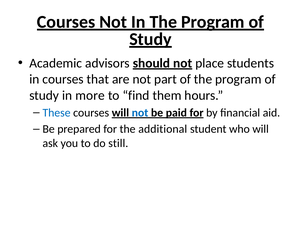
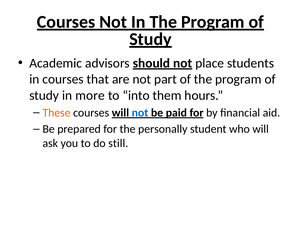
find: find -> into (136, 95)
These colour: blue -> orange (57, 113)
additional: additional -> personally (163, 129)
